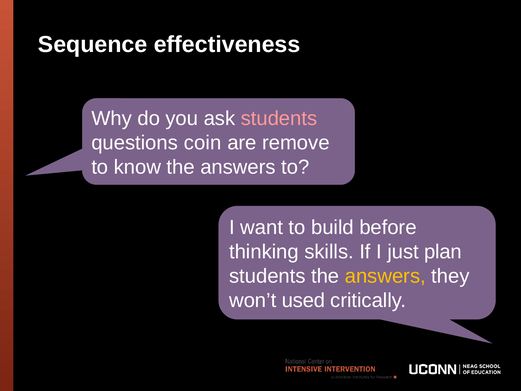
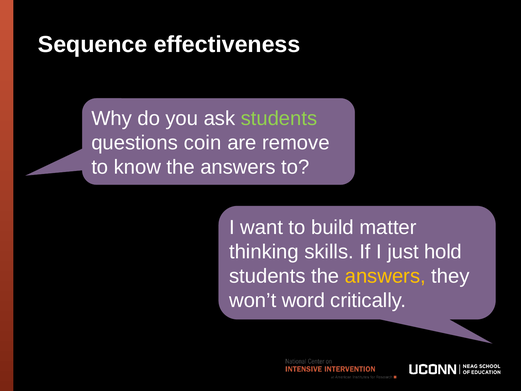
students colour: pink -> light green (279, 118)
before: before -> matter (388, 227)
plan: plan -> hold (443, 252)
used: used -> word (303, 300)
